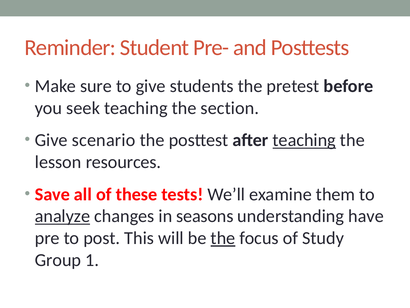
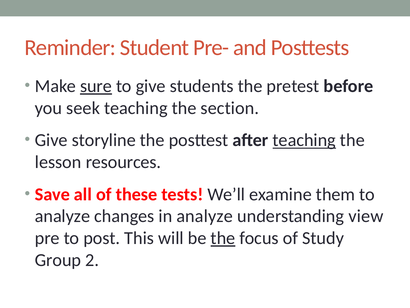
sure underline: none -> present (96, 86)
scenario: scenario -> storyline (104, 140)
analyze underline: present -> none (62, 216)
in seasons: seasons -> analyze (205, 216)
have: have -> view (366, 216)
1: 1 -> 2 (92, 260)
